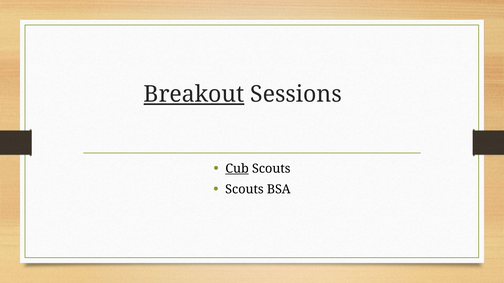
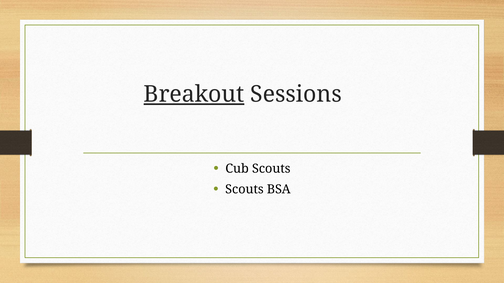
Cub underline: present -> none (237, 169)
